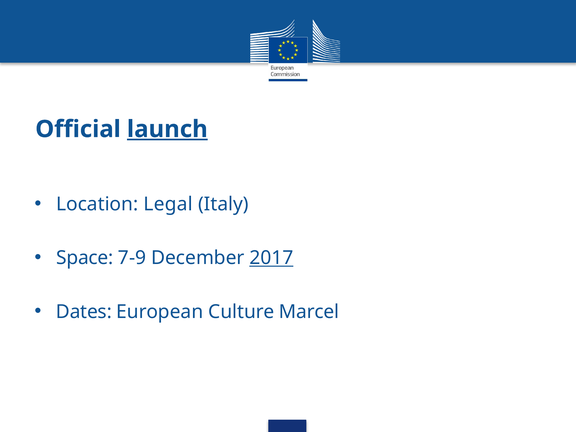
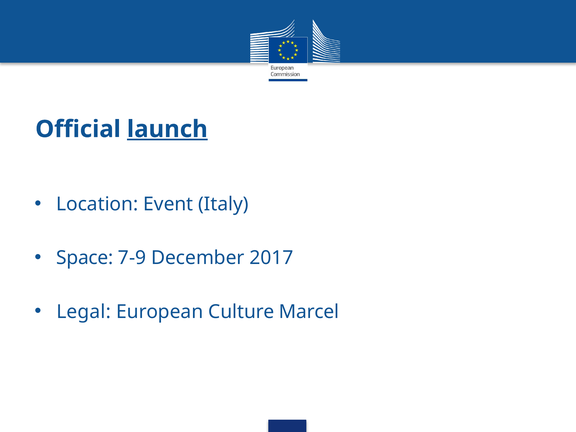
Legal: Legal -> Event (168, 204)
2017 underline: present -> none (271, 258)
Dates: Dates -> Legal (84, 312)
